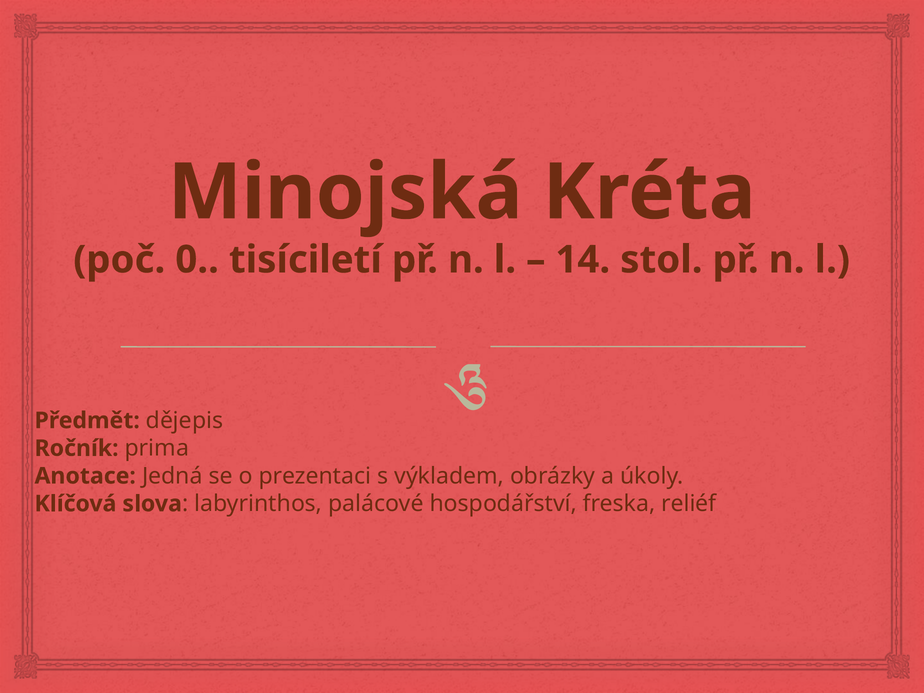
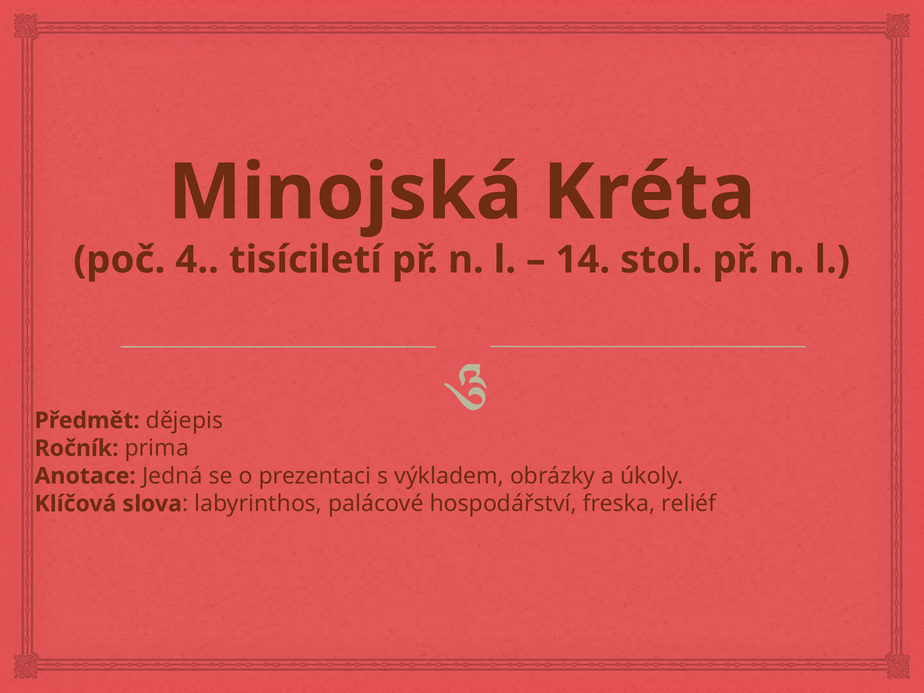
0: 0 -> 4 (197, 260)
